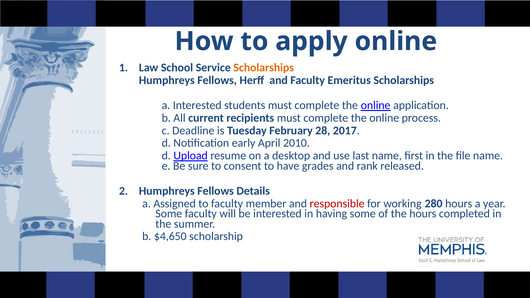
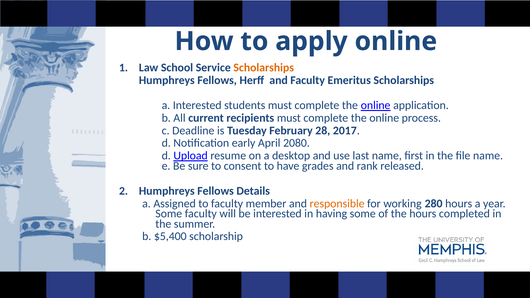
2010: 2010 -> 2080 (296, 143)
responsible colour: red -> orange (337, 204)
$4,650: $4,650 -> $5,400 (170, 236)
